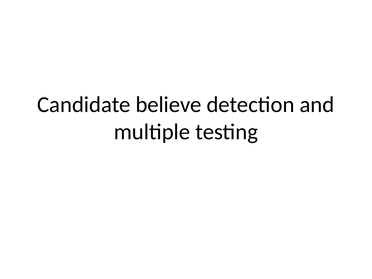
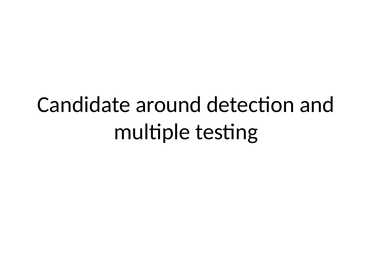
believe: believe -> around (169, 105)
